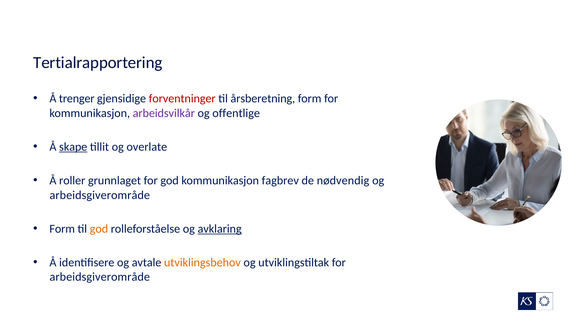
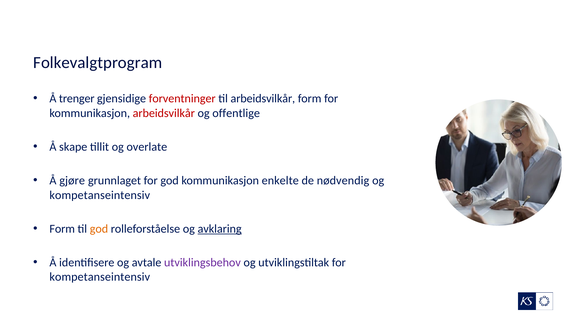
Tertialrapportering: Tertialrapportering -> Folkevalgtprogram (98, 63)
til årsberetning: årsberetning -> arbeidsvilkår (263, 99)
arbeidsvilkår colour: purple -> red (164, 113)
skape underline: present -> none (73, 147)
roller: roller -> gjøre (72, 181)
fagbrev: fagbrev -> enkelte (280, 181)
arbeidsgiverområde: arbeidsgiverområde -> kompetanseintensiv (100, 195)
utviklingsbehov colour: orange -> purple (202, 263)
arbeidsgiverområde: arbeidsgiverområde -> kompetanseintensiv (100, 277)
